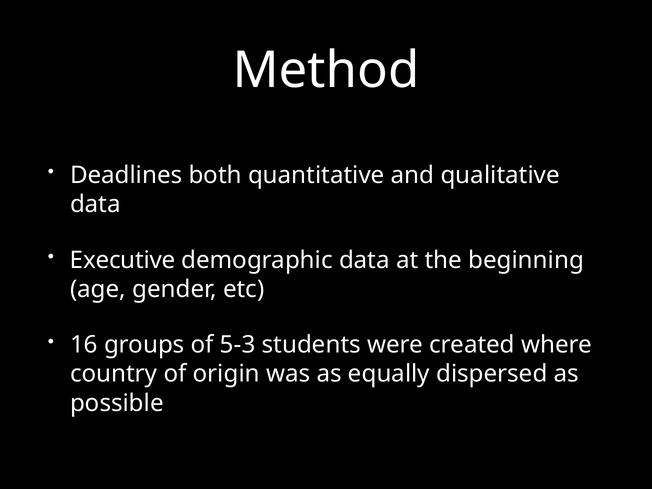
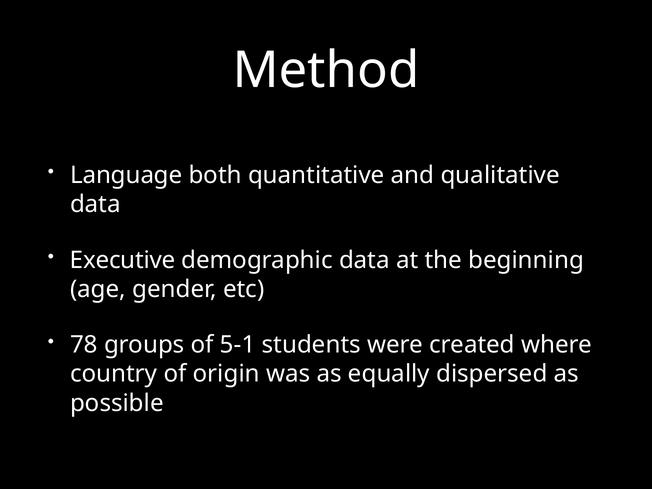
Deadlines: Deadlines -> Language (126, 175)
16: 16 -> 78 (84, 345)
5-3: 5-3 -> 5-1 (238, 345)
